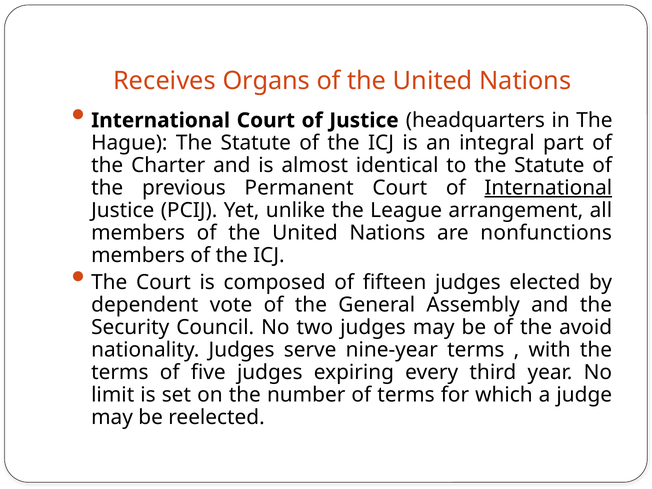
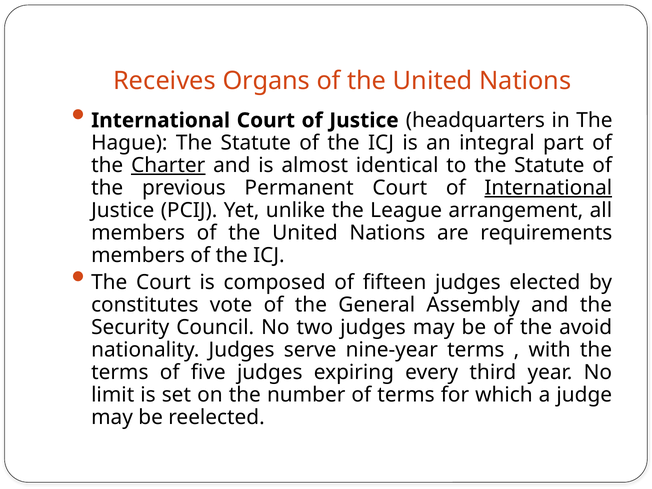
Charter underline: none -> present (168, 165)
nonfunctions: nonfunctions -> requirements (546, 233)
dependent: dependent -> constitutes (145, 305)
